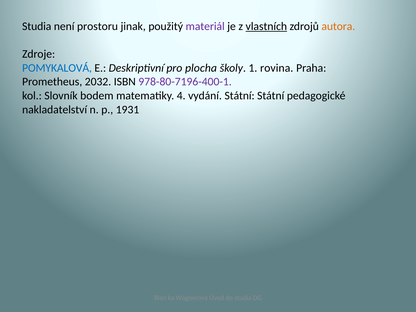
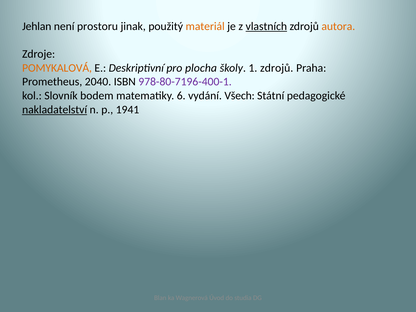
Studia: Studia -> Jehlan (37, 26)
materiál colour: purple -> orange (205, 26)
POMYKALOVÁ colour: blue -> orange (57, 68)
1 rovina: rovina -> zdrojů (277, 68)
2032: 2032 -> 2040 (98, 82)
4: 4 -> 6 (181, 96)
vydání Státní: Státní -> Všech (240, 96)
nakladatelství underline: none -> present (55, 110)
1931: 1931 -> 1941 (127, 110)
